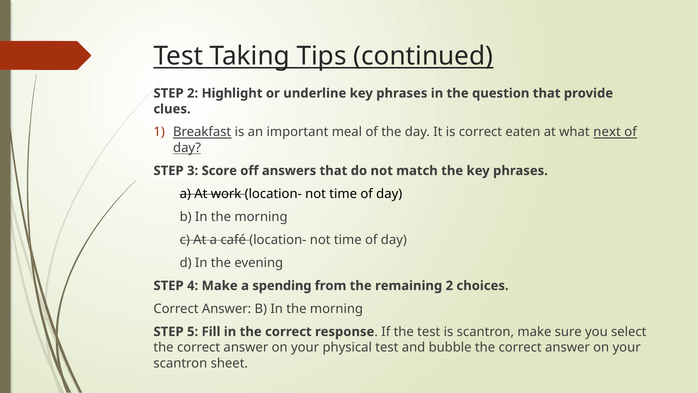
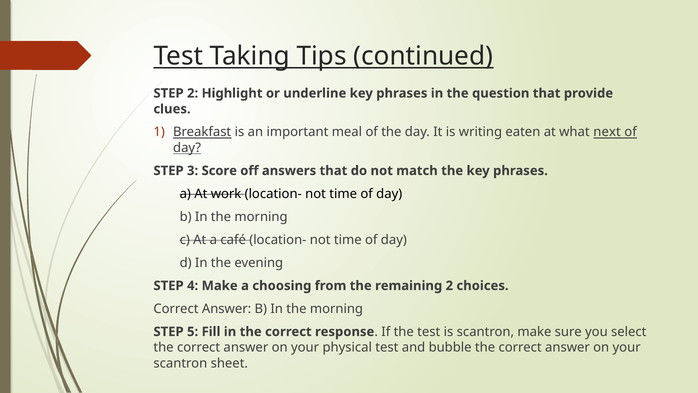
is correct: correct -> writing (480, 132)
spending: spending -> choosing (282, 285)
